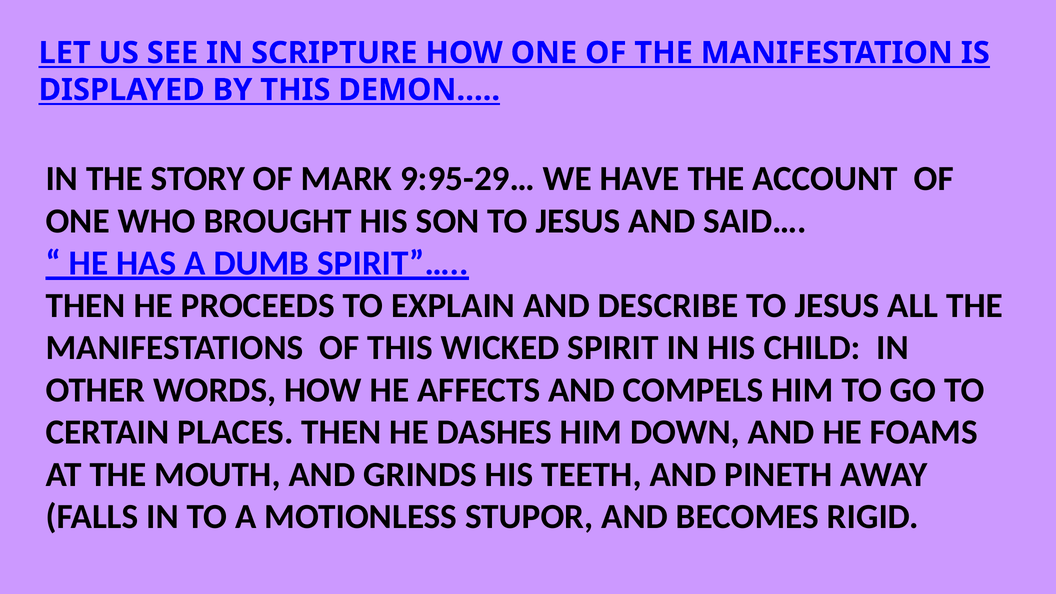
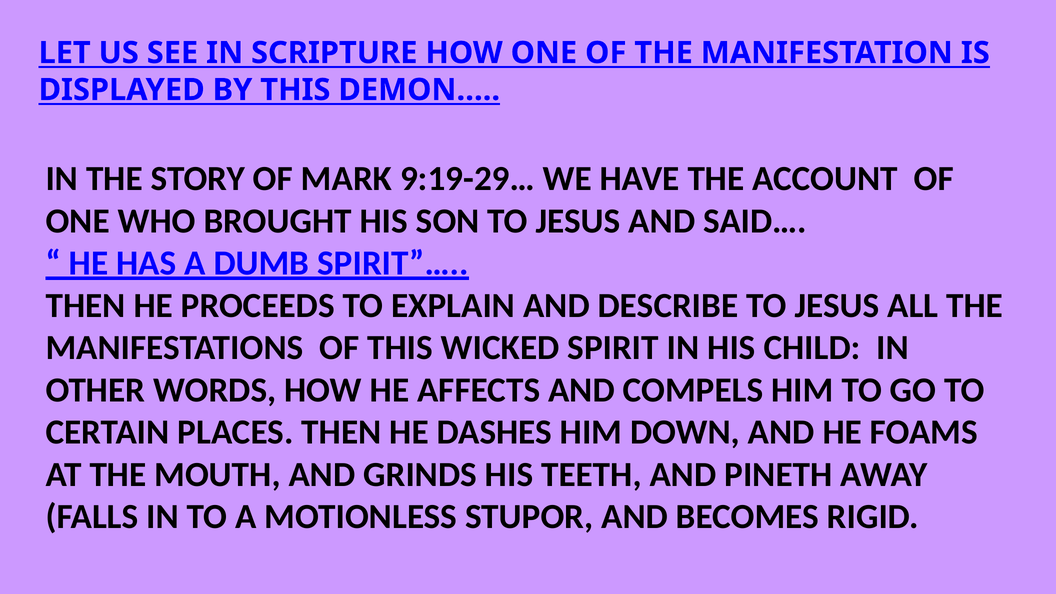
9:95-29…: 9:95-29… -> 9:19-29… (467, 179)
